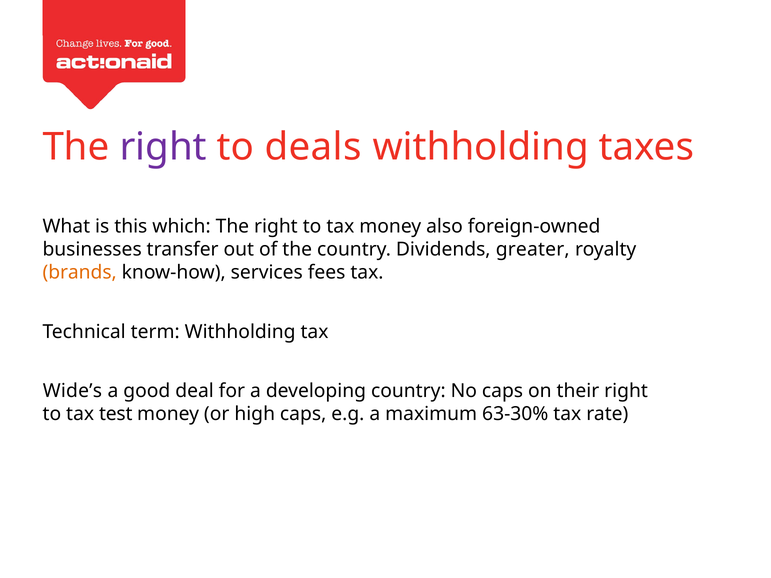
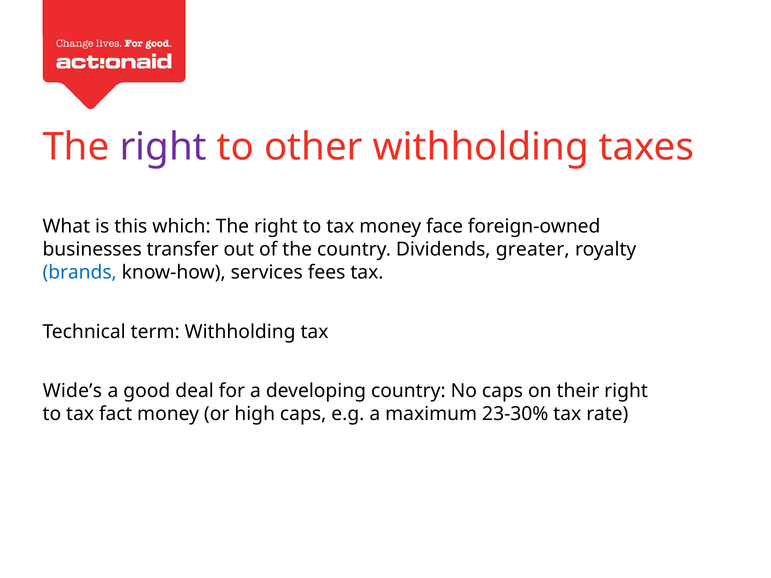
deals: deals -> other (313, 147)
also: also -> face (445, 226)
brands colour: orange -> blue (80, 273)
test: test -> fact (116, 414)
63-30%: 63-30% -> 23-30% (515, 414)
